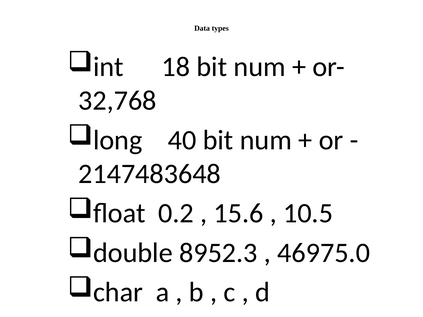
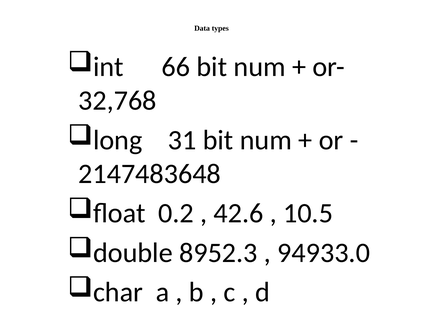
18: 18 -> 66 (176, 67)
40: 40 -> 31 (182, 140)
15.6: 15.6 -> 42.6 (238, 213)
46975.0: 46975.0 -> 94933.0 (324, 253)
